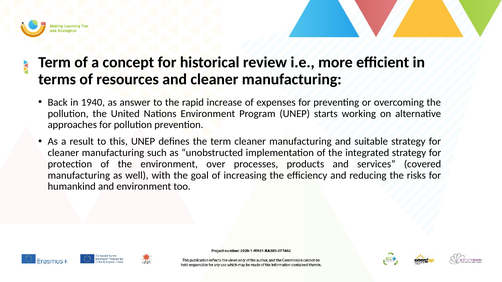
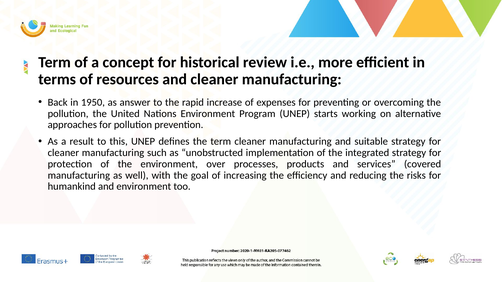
1940: 1940 -> 1950 (93, 102)
